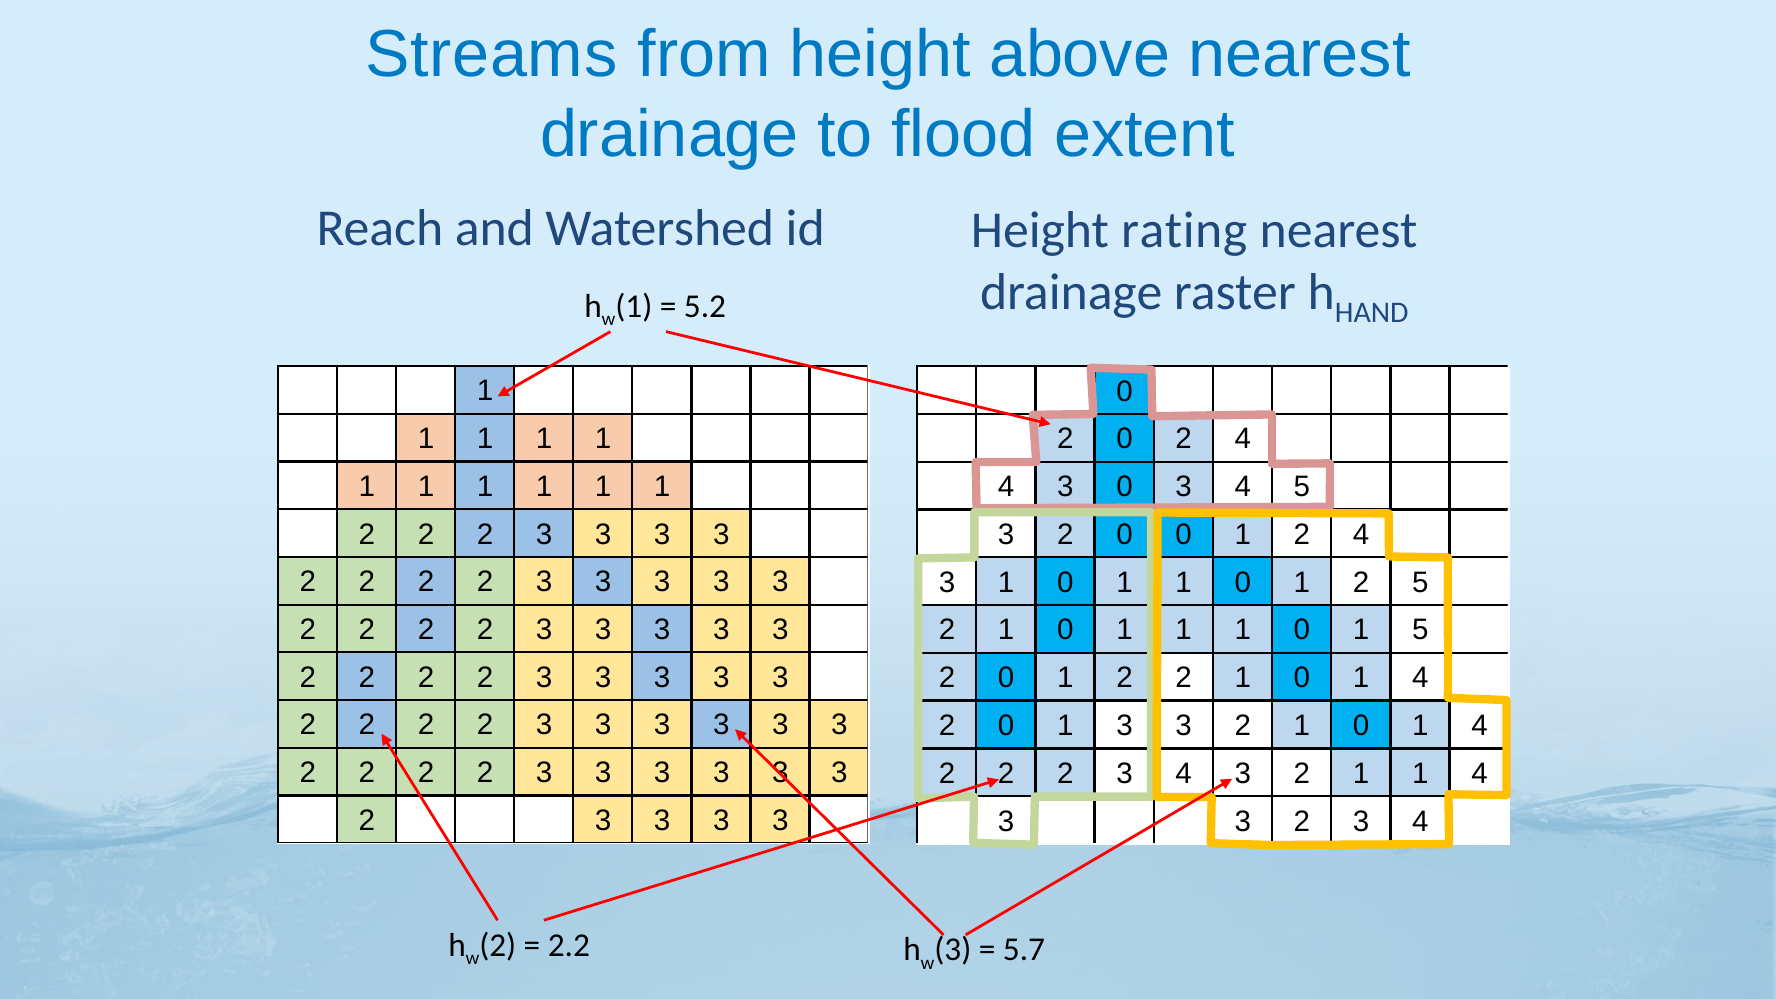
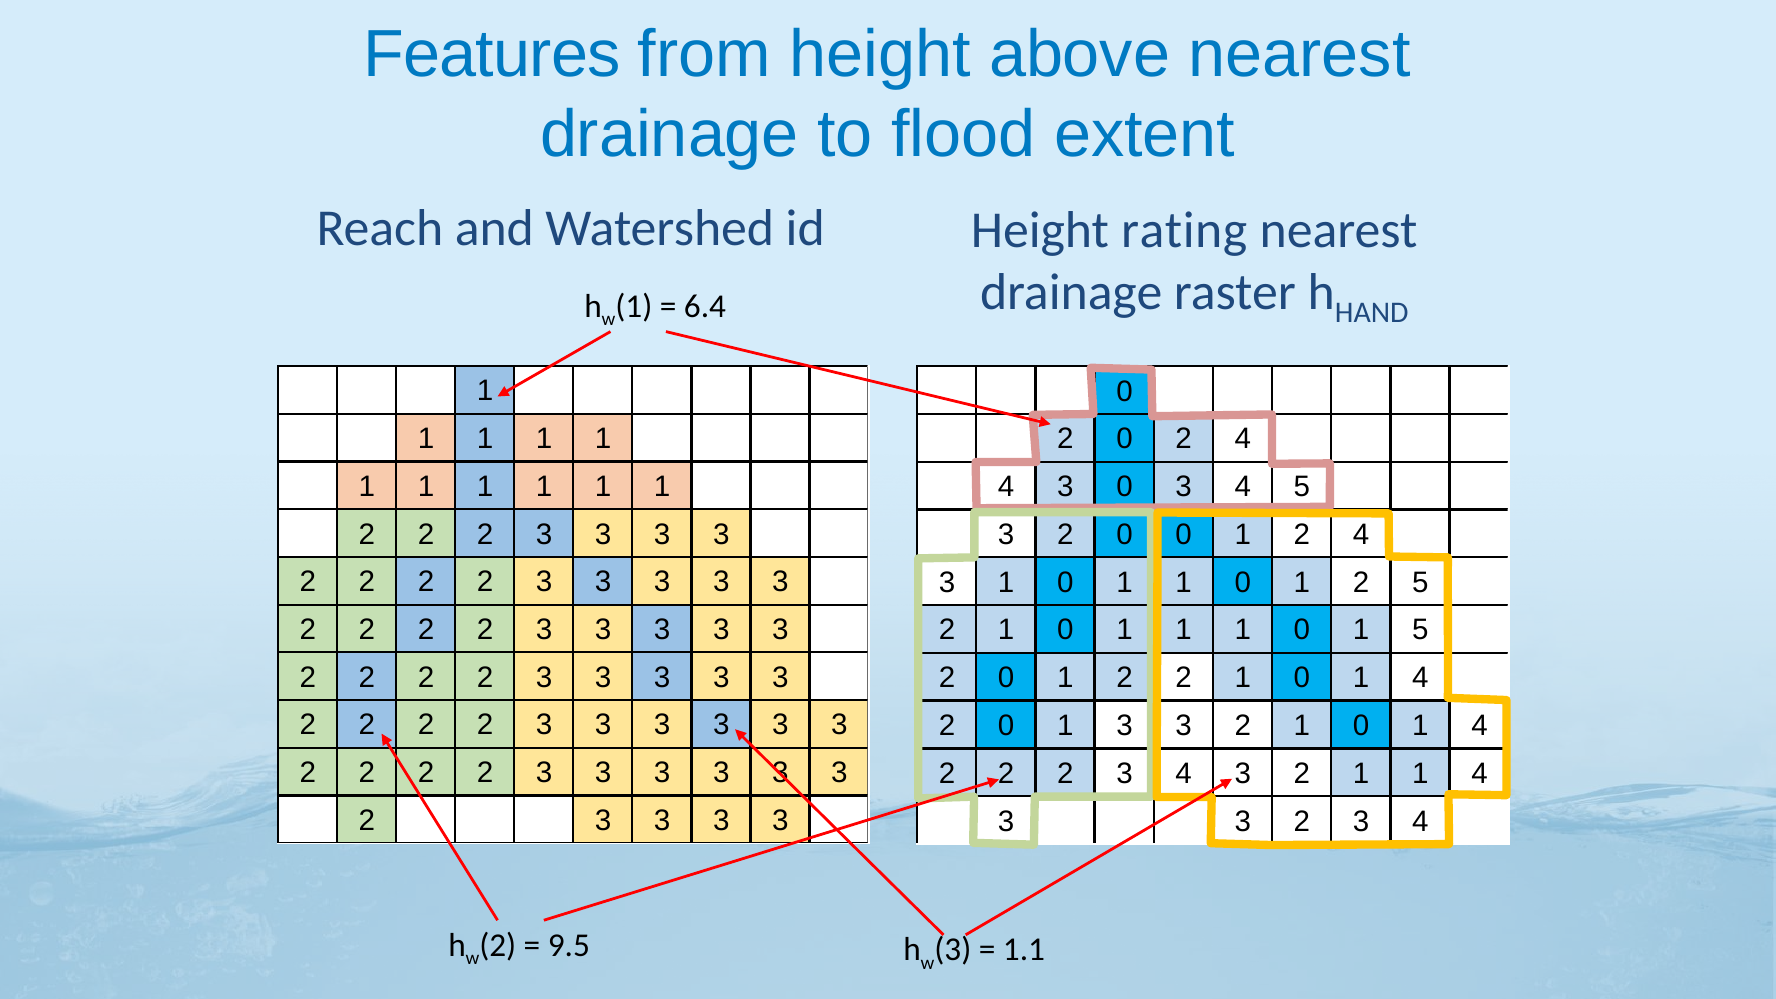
Streams: Streams -> Features (492, 55)
5.2: 5.2 -> 6.4 (705, 307)
2.2: 2.2 -> 9.5 (569, 945)
5.7: 5.7 -> 1.1 (1024, 950)
